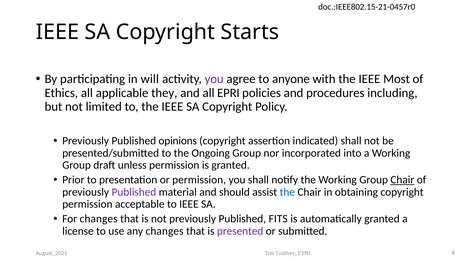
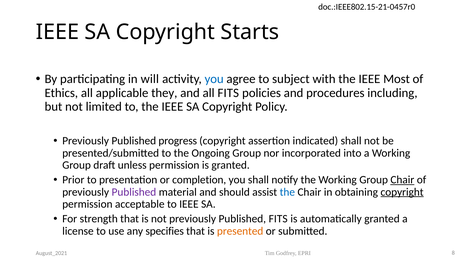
you colour: purple -> blue (214, 79)
anyone: anyone -> subject (291, 79)
all EPRI: EPRI -> FITS (228, 93)
opinions: opinions -> progress (178, 140)
or permission: permission -> completion (199, 179)
copyright underline: none -> present (402, 192)
For changes: changes -> strength (99, 218)
any changes: changes -> specifies (165, 230)
presented colour: purple -> orange (240, 230)
